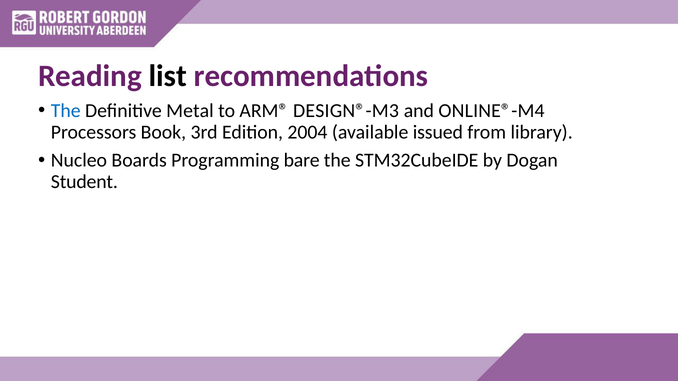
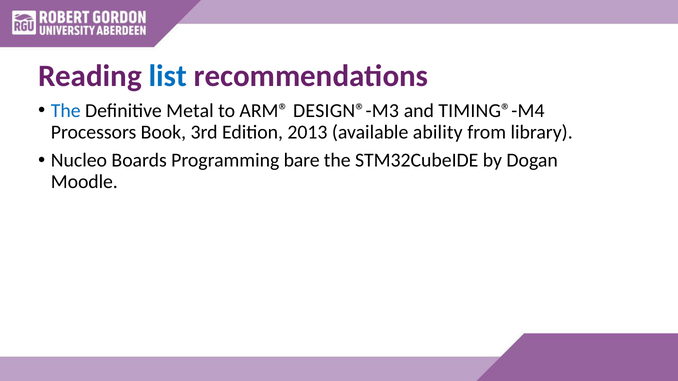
list colour: black -> blue (168, 76)
ONLINE®-M4: ONLINE®-M4 -> TIMING®-M4 (492, 111)
2004: 2004 -> 2013 (307, 132)
issued: issued -> ability (438, 132)
Student: Student -> Moodle (84, 182)
